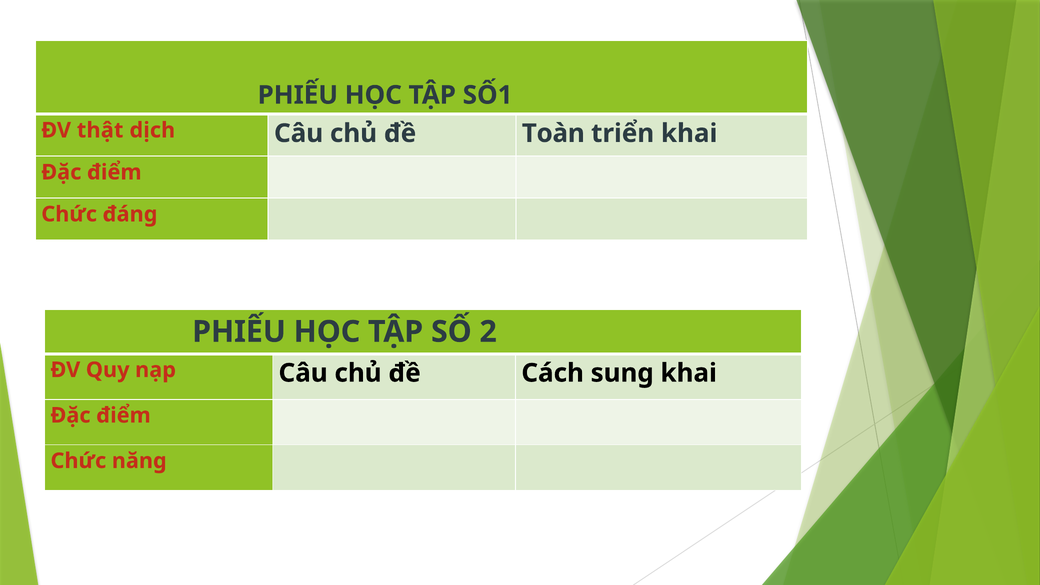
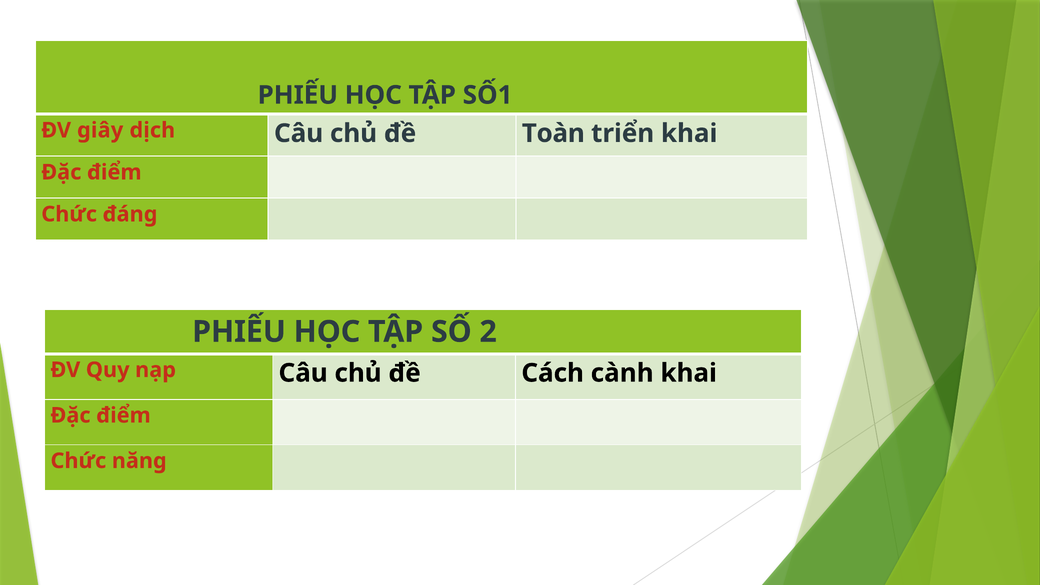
thật: thật -> giây (100, 130)
sung: sung -> cành (622, 373)
